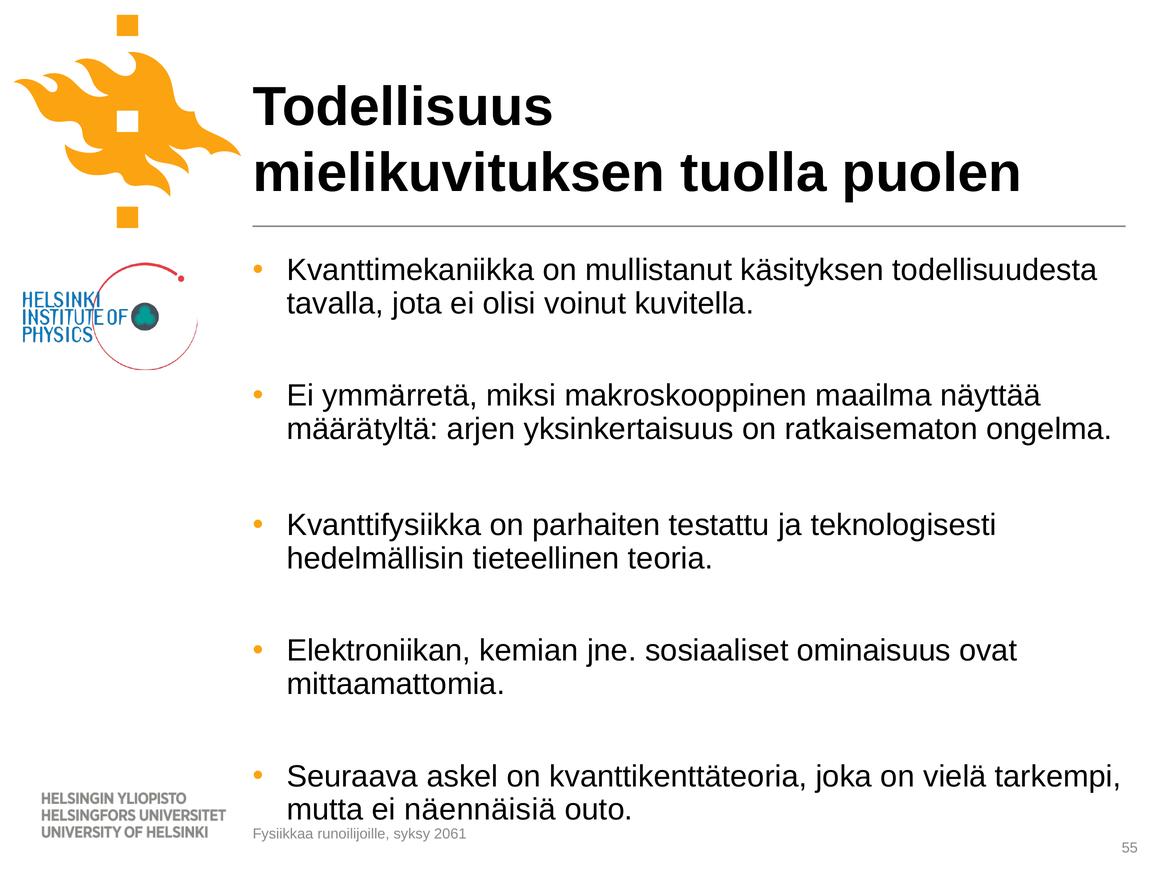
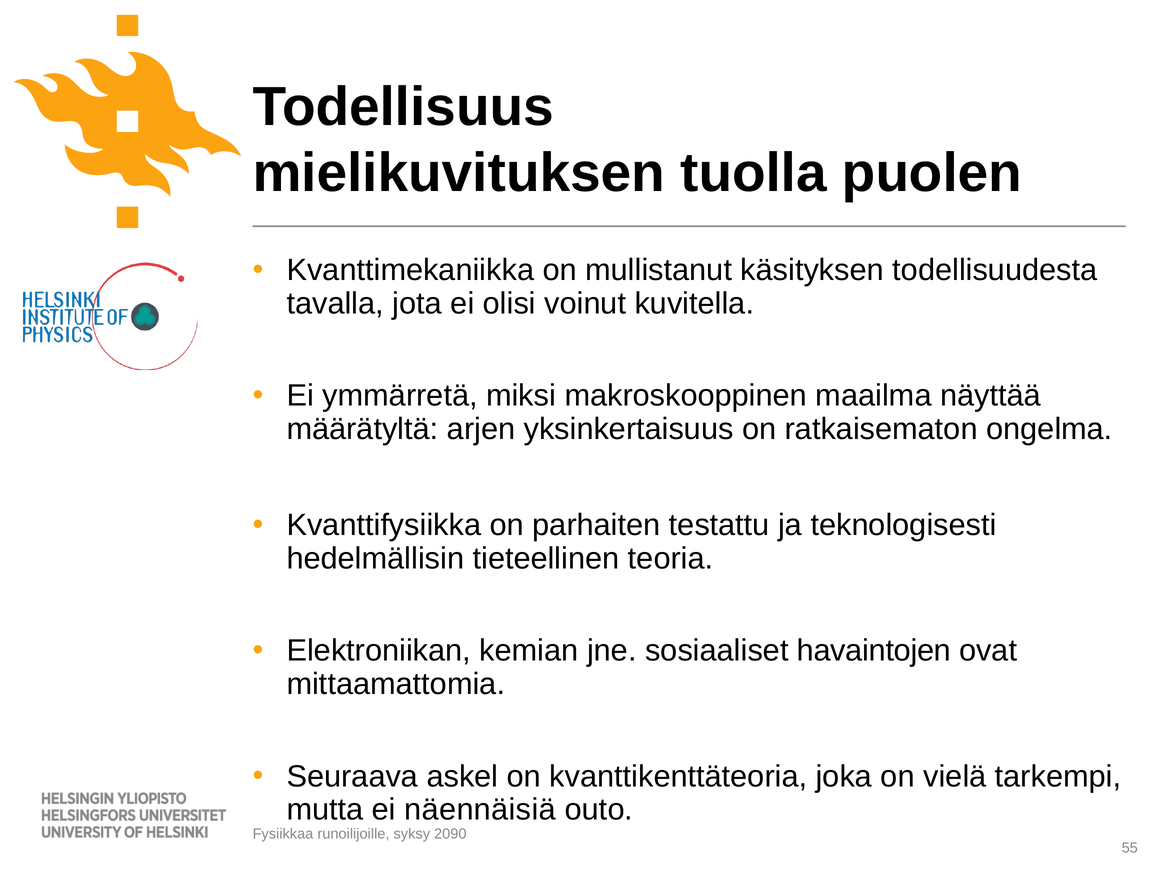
ominaisuus: ominaisuus -> havaintojen (874, 651)
2061: 2061 -> 2090 (450, 834)
